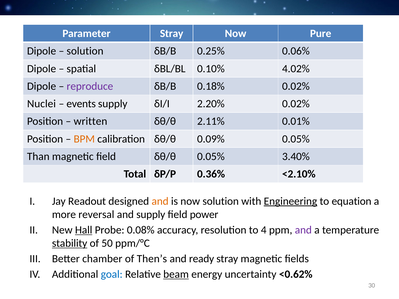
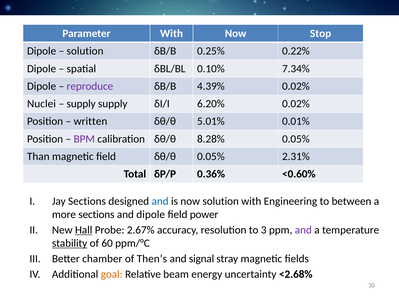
Parameter Stray: Stray -> With (172, 34)
Pure: Pure -> Stop (321, 34)
0.06%: 0.06% -> 0.22% (296, 51)
4.02%: 4.02% -> 7.34% (296, 69)
0.18%: 0.18% -> 4.39% (211, 86)
events: events -> supply (81, 104)
2.20%: 2.20% -> 6.20% (211, 104)
2.11%: 2.11% -> 5.01% (211, 121)
BPM colour: orange -> purple (84, 139)
0.09%: 0.09% -> 8.28% (211, 139)
3.40%: 3.40% -> 2.31% (296, 157)
<2.10%: <2.10% -> <0.60% (299, 174)
Jay Readout: Readout -> Sections (87, 201)
and colour: orange -> blue (160, 201)
Engineering underline: present -> none (290, 201)
equation: equation -> between (351, 201)
more reversal: reversal -> sections (96, 215)
and supply: supply -> dipole (151, 215)
0.08%: 0.08% -> 2.67% (141, 230)
4: 4 -> 3 (264, 230)
50: 50 -> 60 (107, 243)
ready: ready -> signal (202, 259)
goal colour: blue -> orange (112, 274)
beam underline: present -> none (176, 274)
<0.62%: <0.62% -> <2.68% (296, 274)
